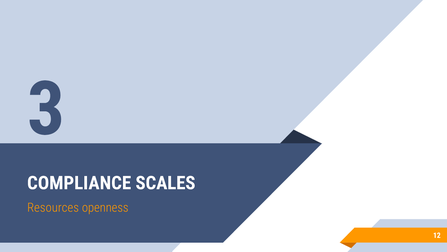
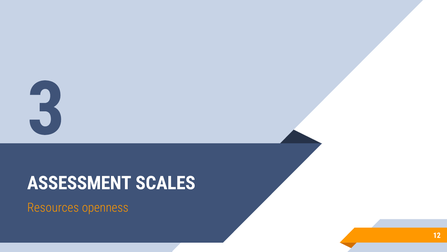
COMPLIANCE: COMPLIANCE -> ASSESSMENT (79, 183)
